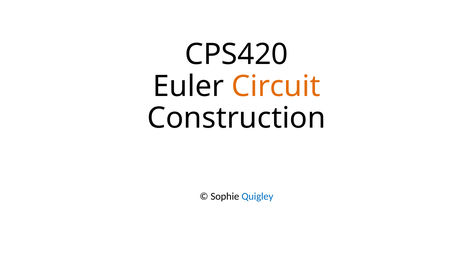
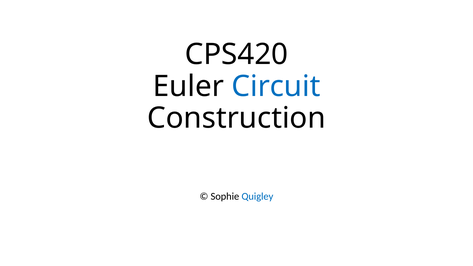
Circuit colour: orange -> blue (276, 86)
